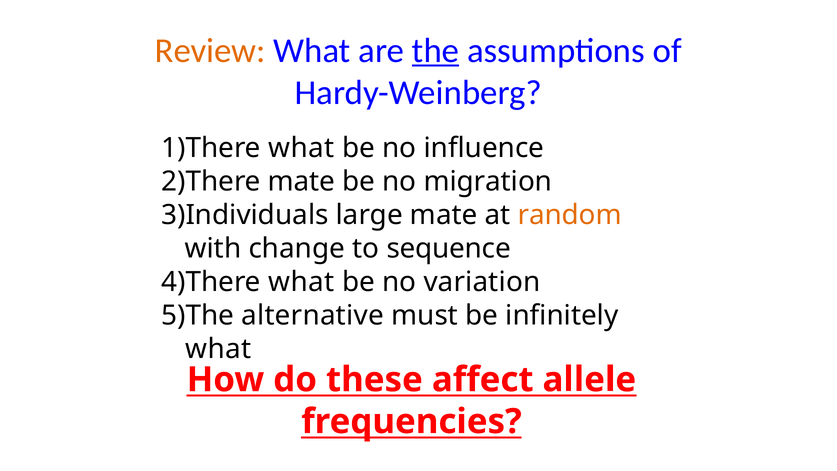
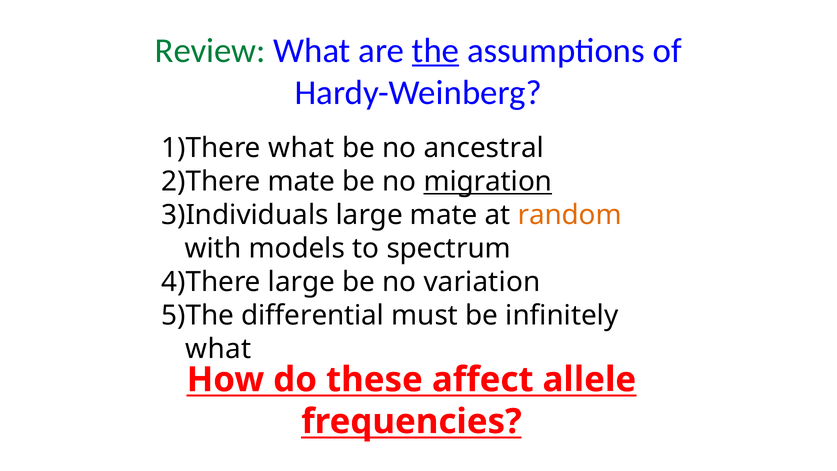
Review colour: orange -> green (210, 51)
influence: influence -> ancestral (484, 148)
migration underline: none -> present (488, 182)
change: change -> models (297, 249)
sequence: sequence -> spectrum (449, 249)
what: what -> large (301, 282)
alternative: alternative -> differential (313, 316)
